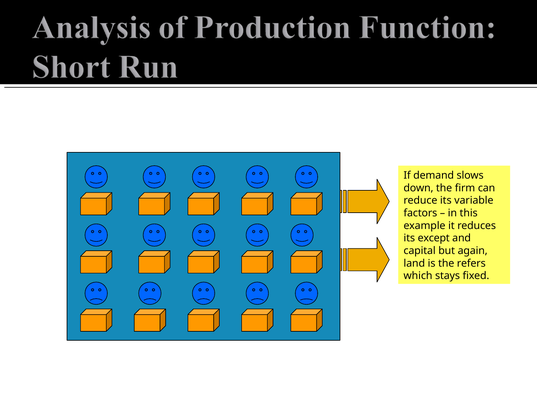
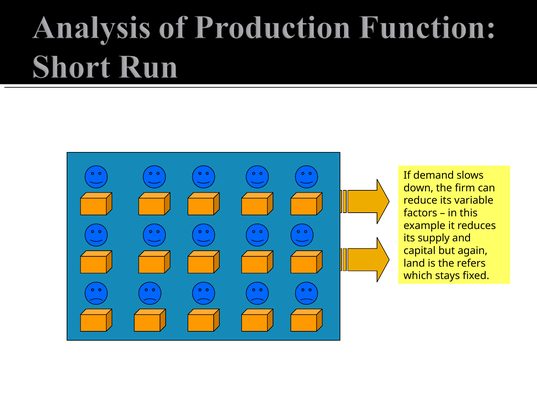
except: except -> supply (434, 238)
